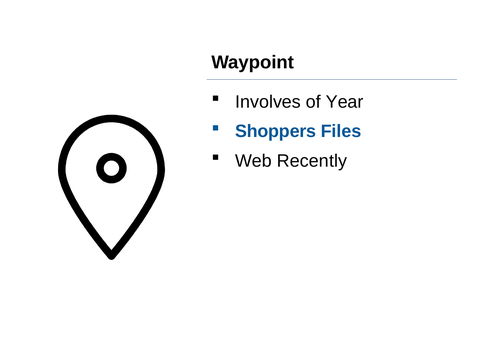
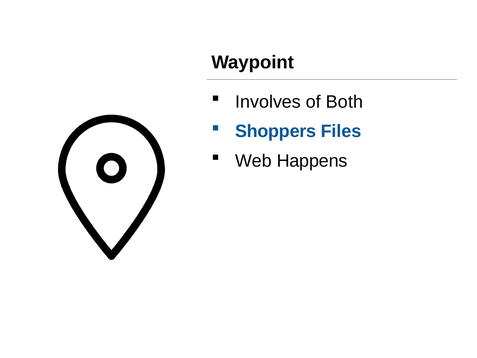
Year: Year -> Both (345, 102)
Recently: Recently -> Happens (312, 161)
